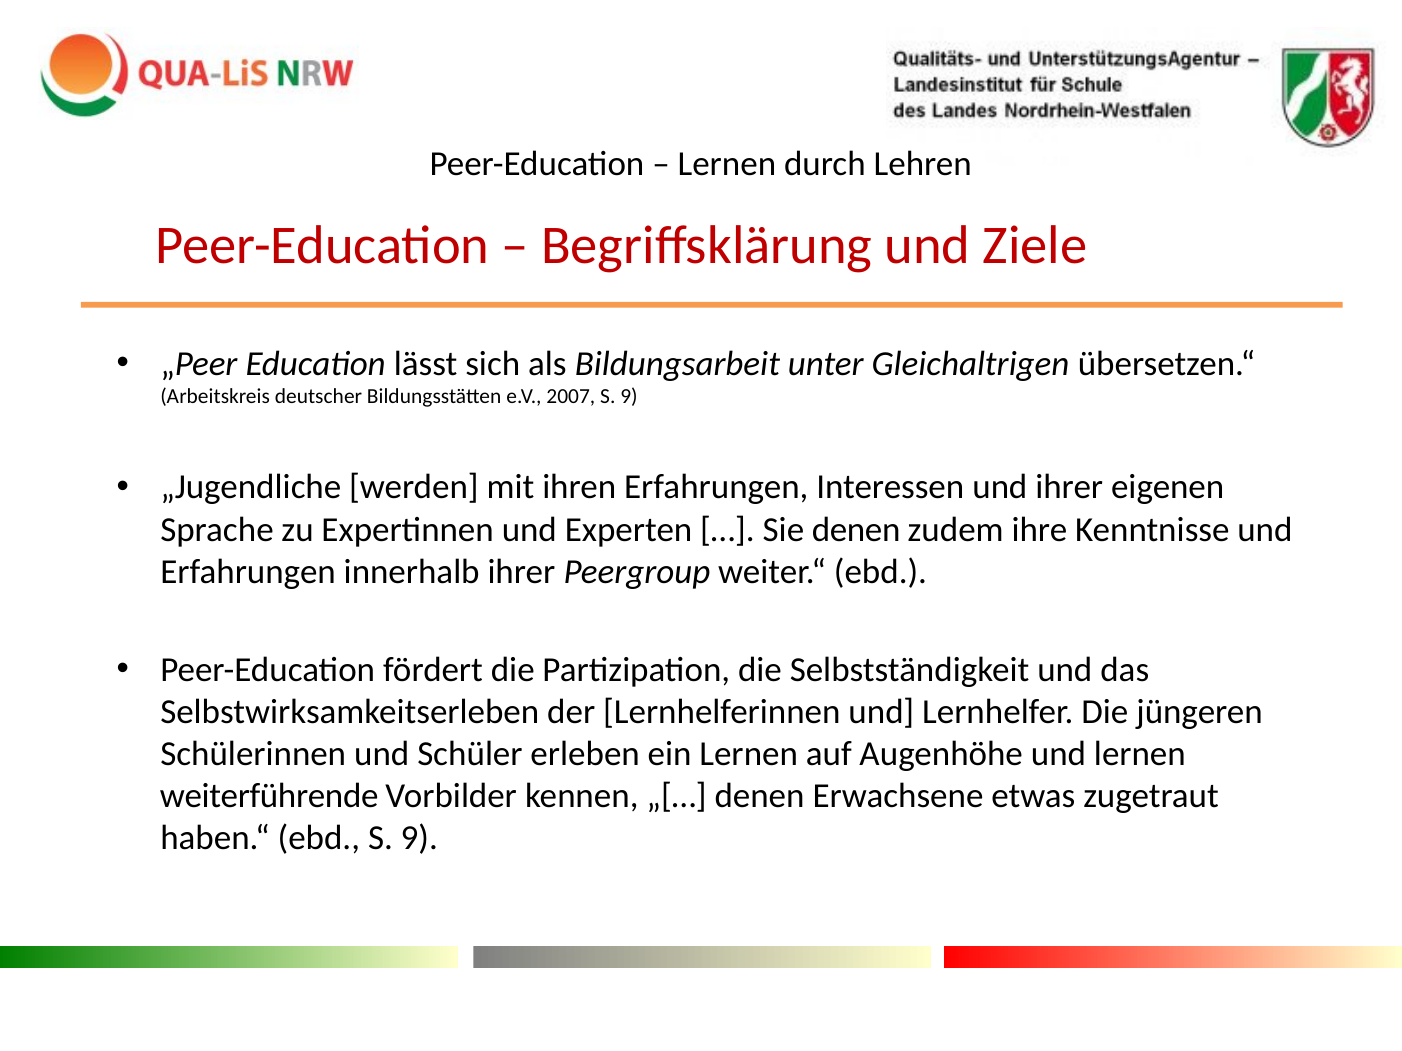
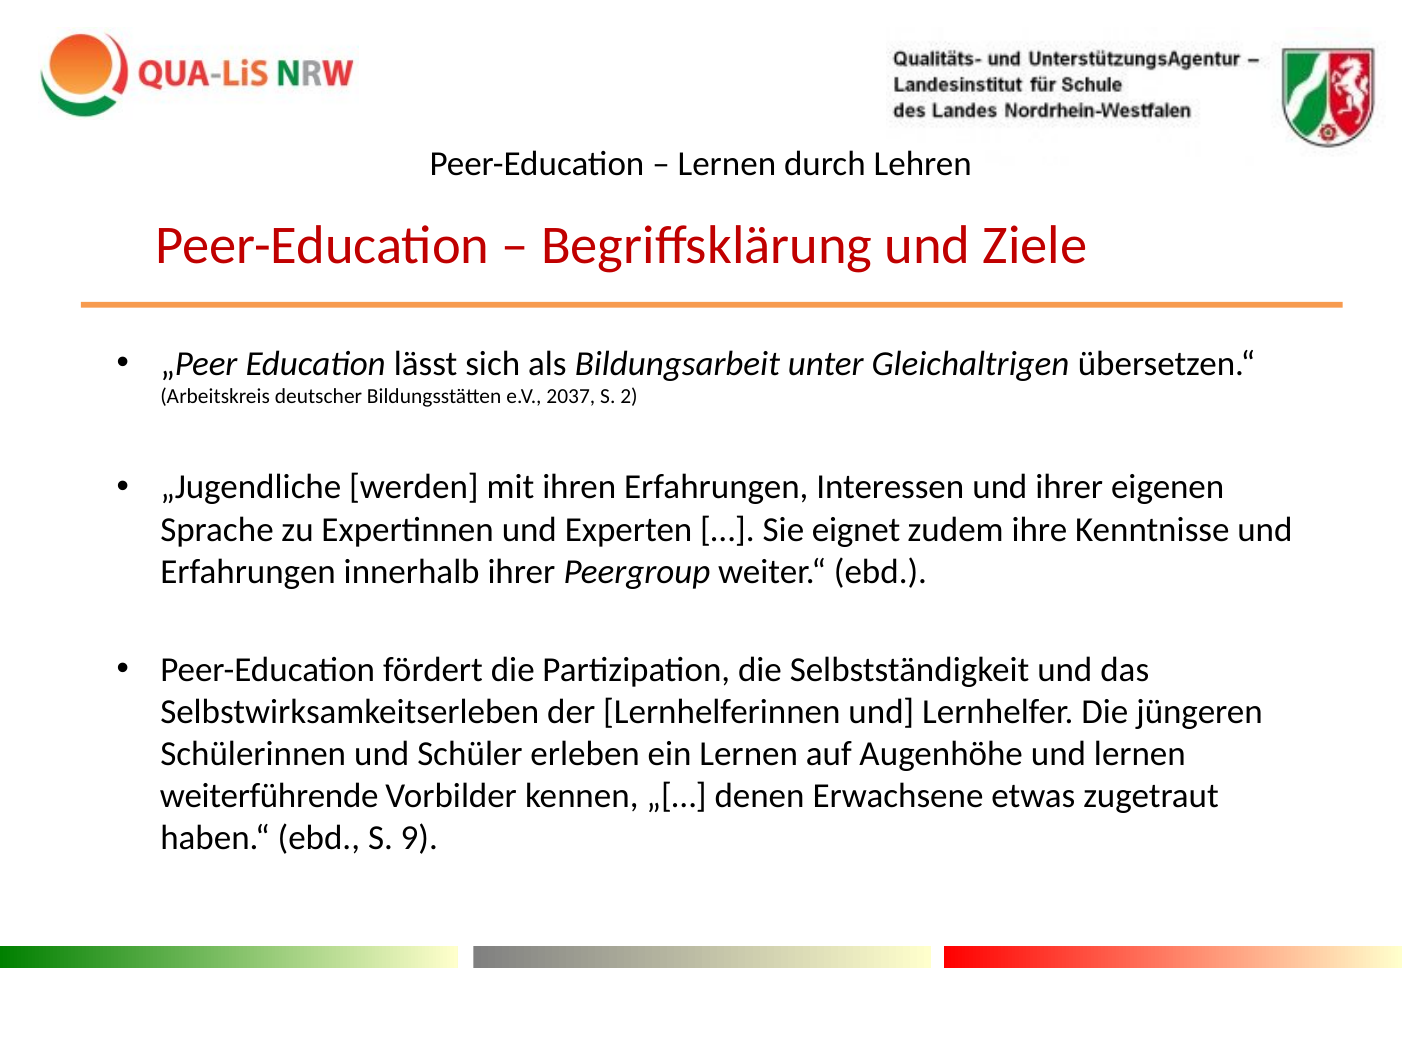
2007: 2007 -> 2037 (571, 397)
9: 9 -> 2 (629, 397)
Sie denen: denen -> eignet (856, 530)
